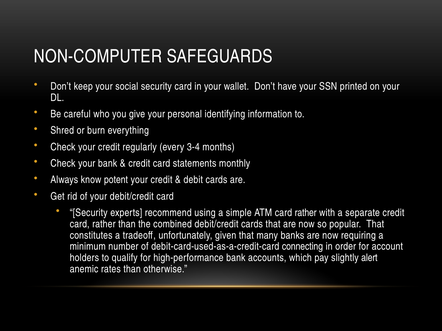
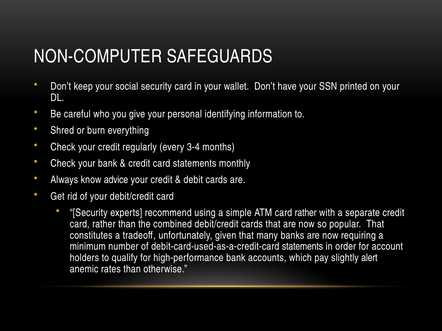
potent: potent -> advice (116, 180)
debit-card-used-as-a-credit-card connecting: connecting -> statements (302, 247)
